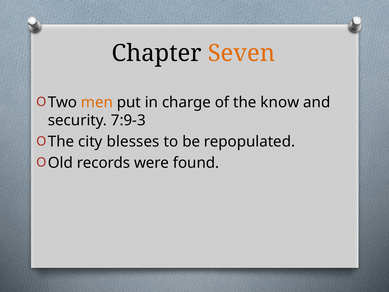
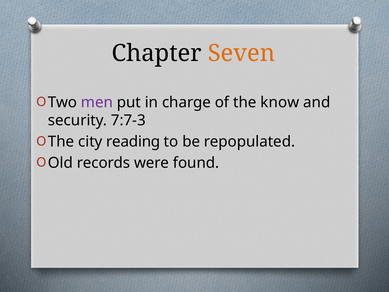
men colour: orange -> purple (97, 102)
7:9-3: 7:9-3 -> 7:7-3 (128, 120)
blesses: blesses -> reading (133, 141)
